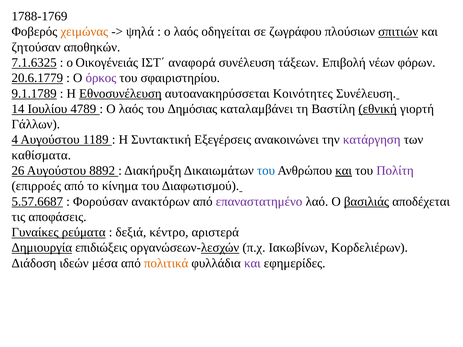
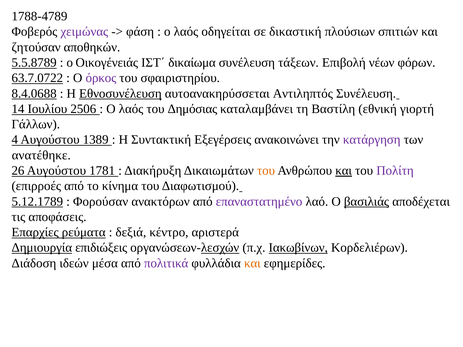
1788-1769: 1788-1769 -> 1788-4789 (39, 16)
χειμώνας colour: orange -> purple (84, 32)
ψηλά: ψηλά -> φάση (140, 32)
ζωγράφου: ζωγράφου -> δικαστική (295, 32)
σπιτιών underline: present -> none (398, 32)
7.1.6325: 7.1.6325 -> 5.5.8789 (34, 63)
αναφορά: αναφορά -> δικαίωμα (192, 63)
20.6.1779: 20.6.1779 -> 63.7.0722 (37, 78)
9.1.1789: 9.1.1789 -> 8.4.0688 (34, 94)
Κοινότητες: Κοινότητες -> Αντιληπτός (303, 94)
4789: 4789 -> 2506 (83, 109)
εθνική underline: present -> none (378, 109)
1189: 1189 -> 1389 (96, 140)
καθίσματα: καθίσματα -> ανατέθηκε (41, 155)
8892: 8892 -> 1781 (102, 171)
του colour: blue -> orange (266, 171)
5.57.6687: 5.57.6687 -> 5.12.1789 (37, 202)
Γυναίκες: Γυναίκες -> Επαρχίες (35, 232)
Ιακωβίνων underline: none -> present (298, 248)
πολιτικά colour: orange -> purple (166, 263)
και colour: purple -> orange (252, 263)
